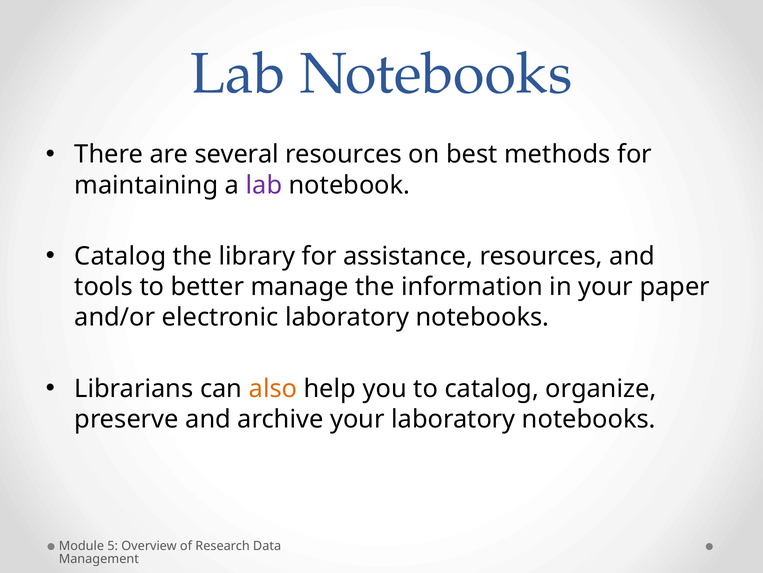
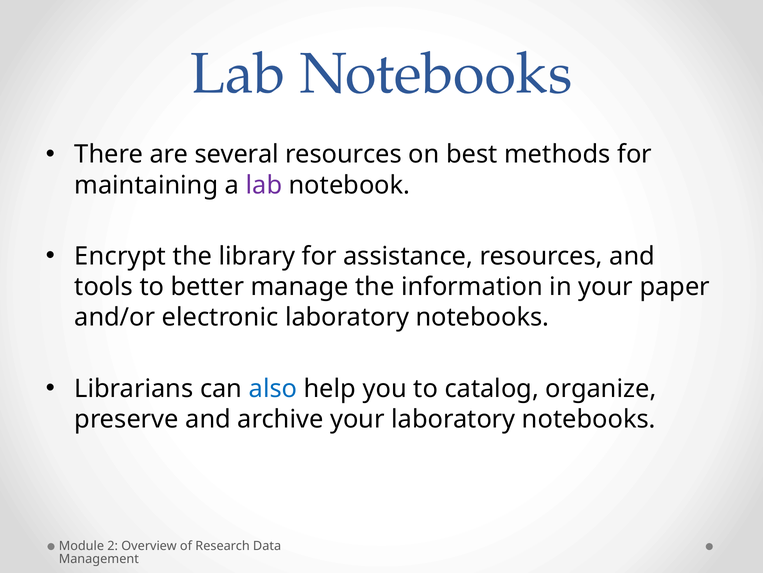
Catalog: Catalog -> Encrypt (120, 256)
also colour: orange -> blue (273, 388)
5: 5 -> 2 (113, 545)
